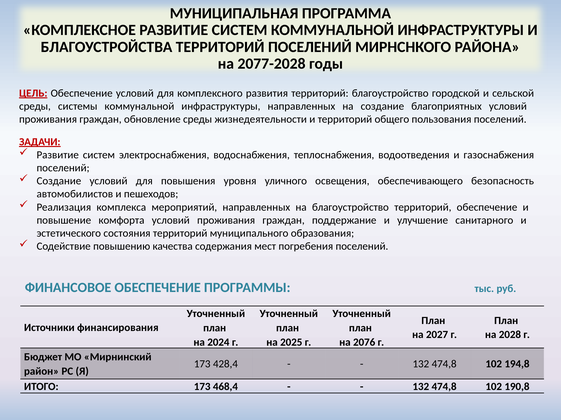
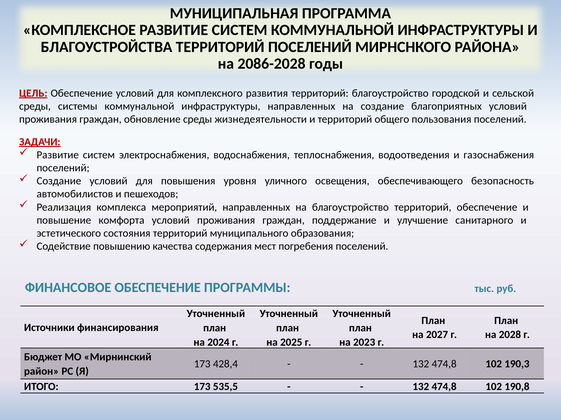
2077-2028: 2077-2028 -> 2086-2028 (272, 64)
2076: 2076 -> 2023 (364, 343)
194,8: 194,8 -> 190,3 (517, 365)
468,4: 468,4 -> 535,5 (225, 387)
